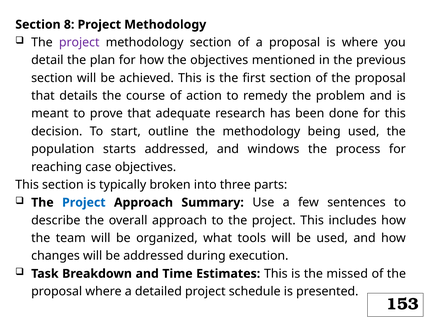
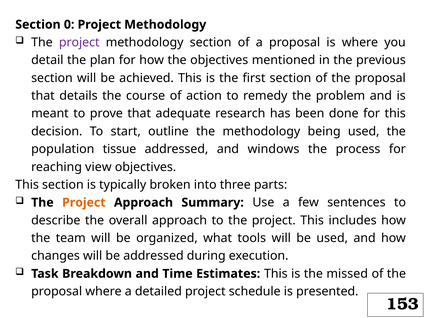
8: 8 -> 0 (69, 25)
starts: starts -> tissue (120, 149)
case: case -> view (98, 167)
Project colour: blue -> orange (84, 203)
